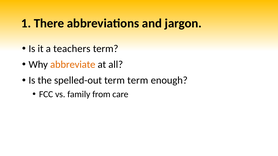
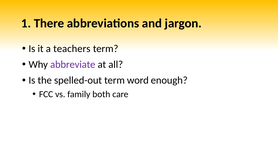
abbreviate colour: orange -> purple (73, 65)
term term: term -> word (138, 81)
from: from -> both (101, 94)
